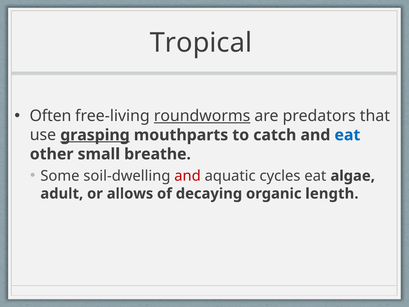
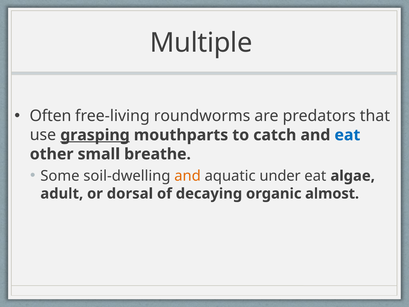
Tropical: Tropical -> Multiple (201, 43)
roundworms underline: present -> none (202, 116)
and colour: red -> orange (188, 176)
cycles: cycles -> under (280, 176)
allows: allows -> dorsal (130, 194)
length: length -> almost (332, 194)
